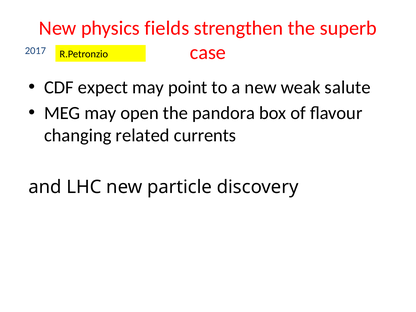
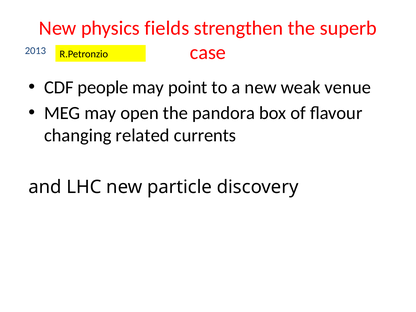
2017: 2017 -> 2013 (35, 51)
expect: expect -> people (103, 87)
salute: salute -> venue (348, 87)
